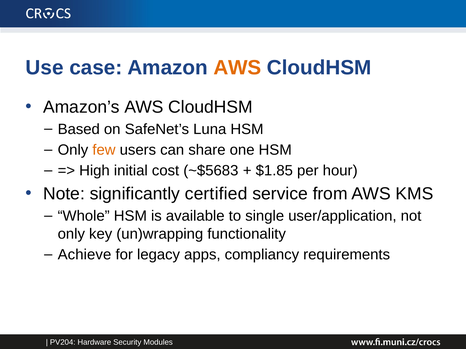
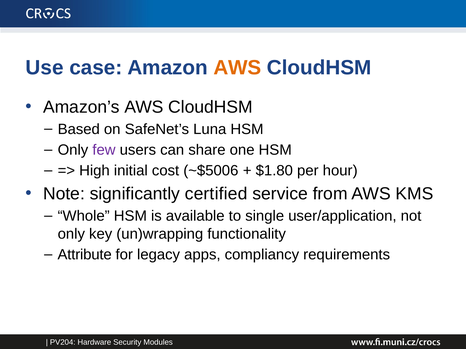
few colour: orange -> purple (104, 150)
~$5683: ~$5683 -> ~$5006 (211, 171)
$1.85: $1.85 -> $1.80 (274, 171)
Achieve: Achieve -> Attribute (85, 255)
